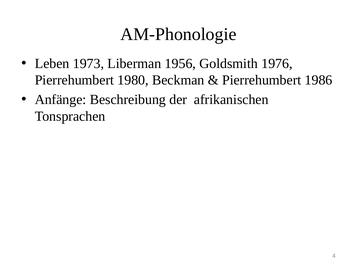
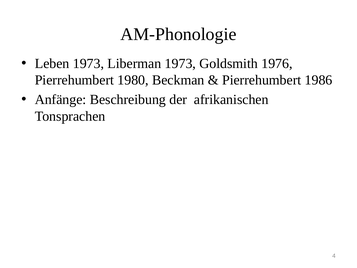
Liberman 1956: 1956 -> 1973 (180, 63)
